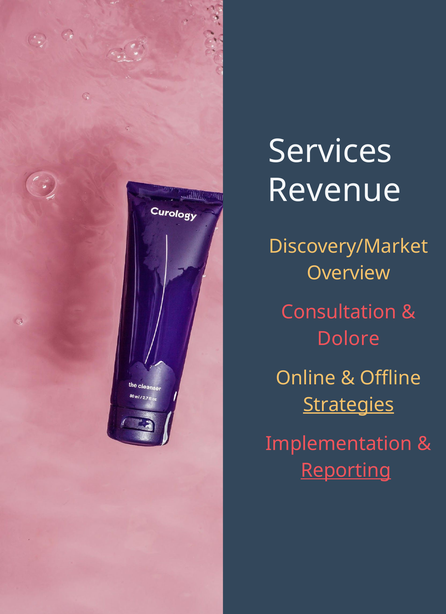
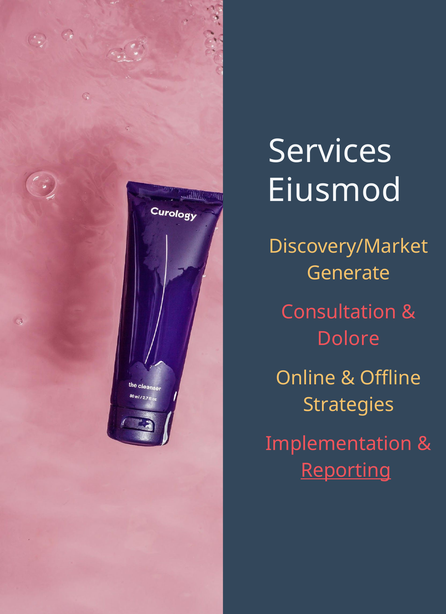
Revenue: Revenue -> Eiusmod (334, 190)
Overview: Overview -> Generate (349, 273)
Strategies underline: present -> none (348, 404)
